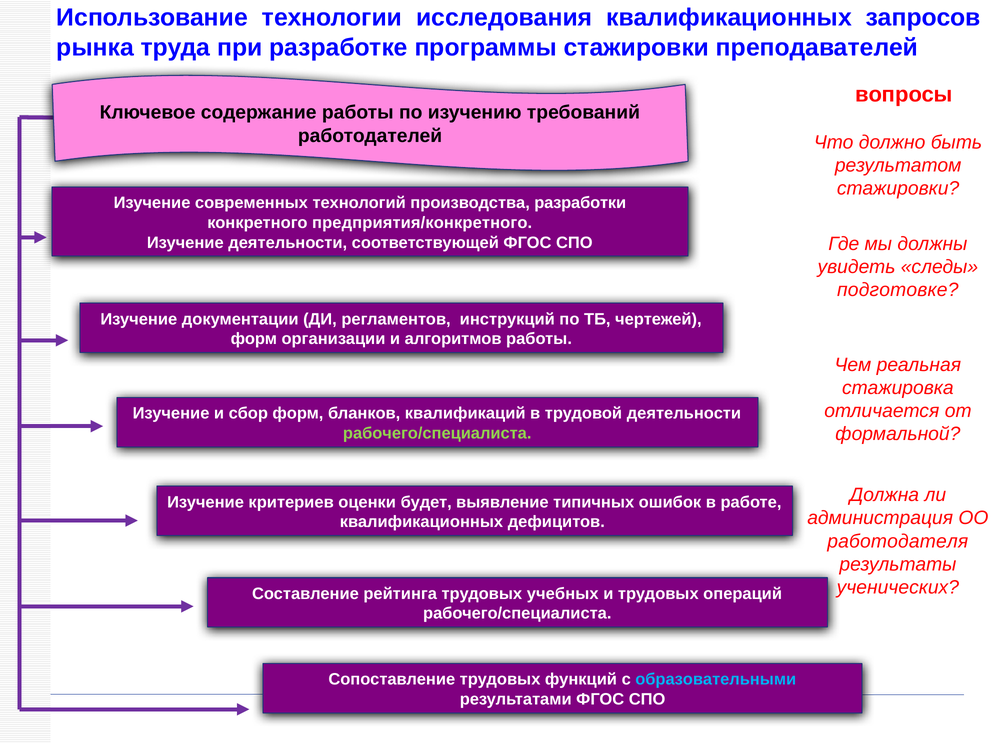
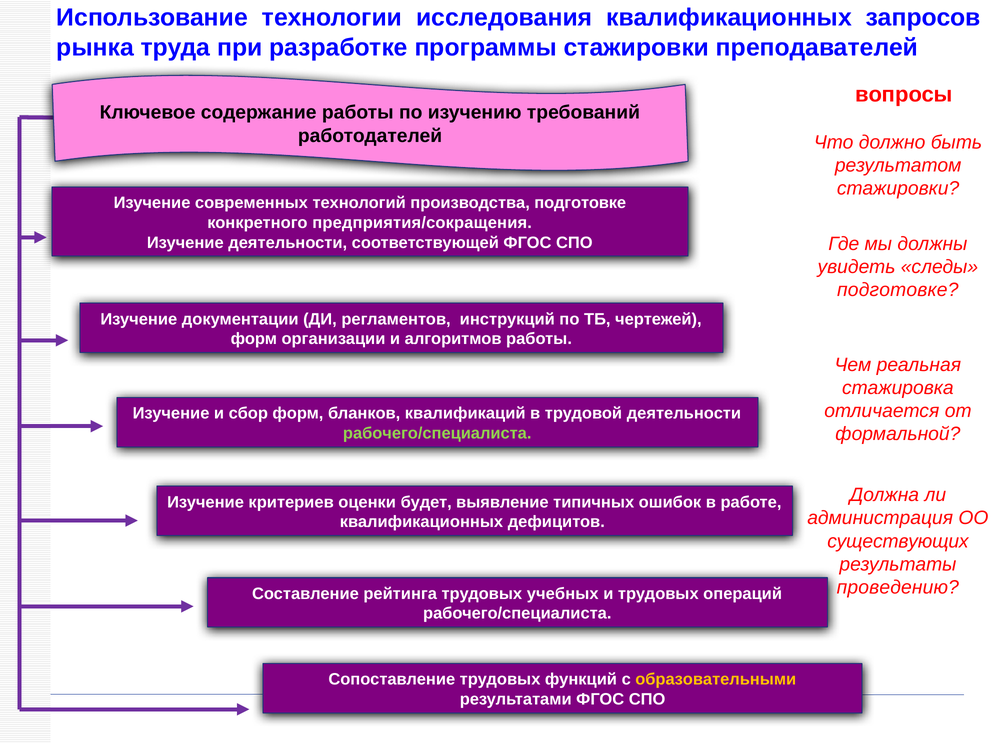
производства разработки: разработки -> подготовке (580, 203)
предприятия/конкретного: предприятия/конкретного -> предприятия/сокращения (422, 223)
работодателя: работодателя -> существующих (898, 541)
ученических: ученических -> проведению (898, 588)
образовательными colour: light blue -> yellow (716, 680)
